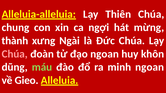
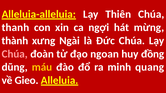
chung: chung -> thanh (15, 28)
khôn: khôn -> đồng (153, 54)
máu colour: light green -> yellow (42, 67)
minh ngoan: ngoan -> quang (150, 67)
